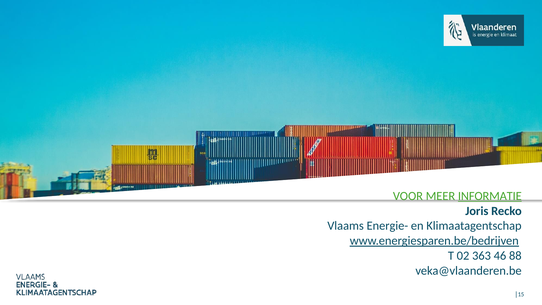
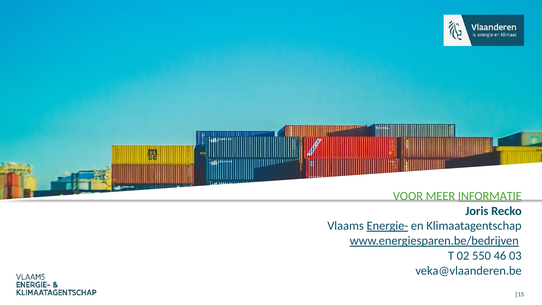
Energie- underline: none -> present (387, 226)
363: 363 -> 550 (482, 256)
88: 88 -> 03 (515, 256)
